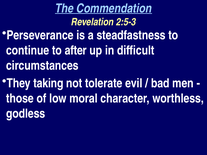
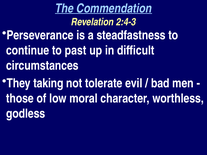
2:5-3: 2:5-3 -> 2:4-3 (126, 22)
after: after -> past (76, 51)
